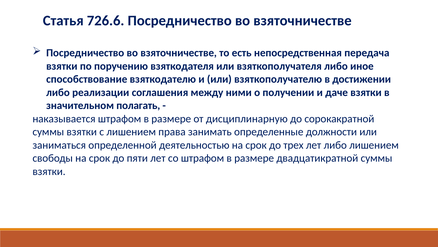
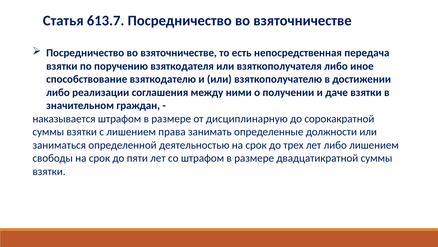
726.6: 726.6 -> 613.7 (106, 21)
полагать: полагать -> граждан (138, 105)
